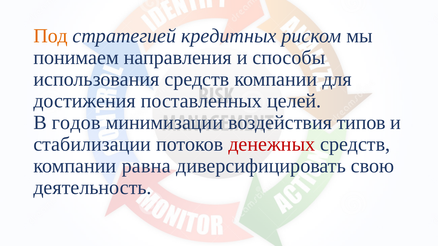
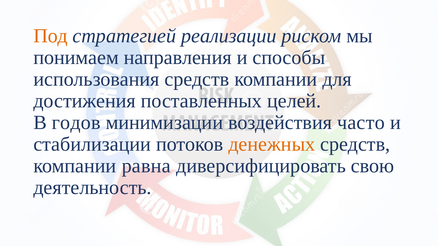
кредитных: кредитных -> реализации (229, 36)
типов: типов -> часто (361, 123)
денежных colour: red -> orange (272, 144)
